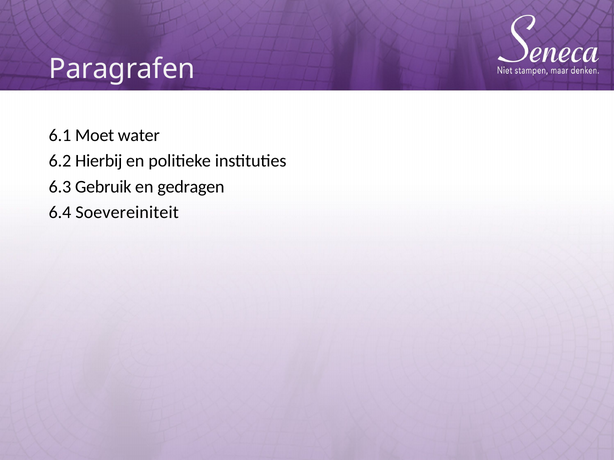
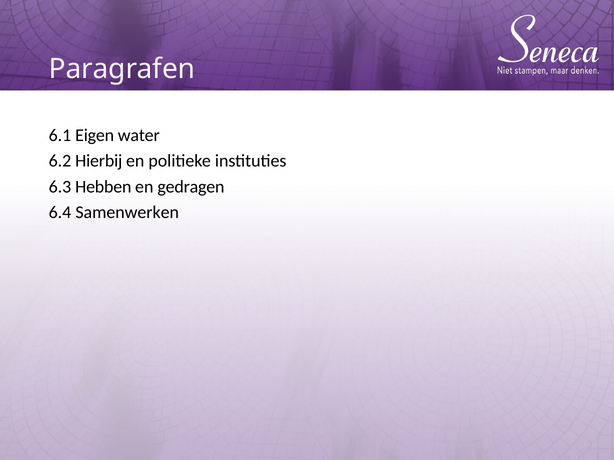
Moet: Moet -> Eigen (95, 135)
Gebruik: Gebruik -> Hebben (103, 187)
Soevereiniteit: Soevereiniteit -> Samenwerken (127, 213)
